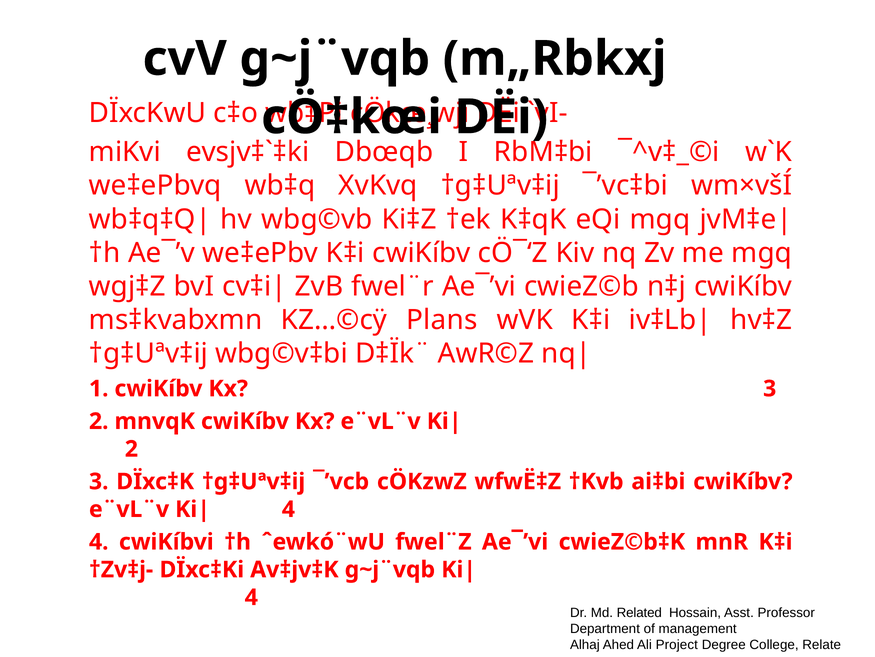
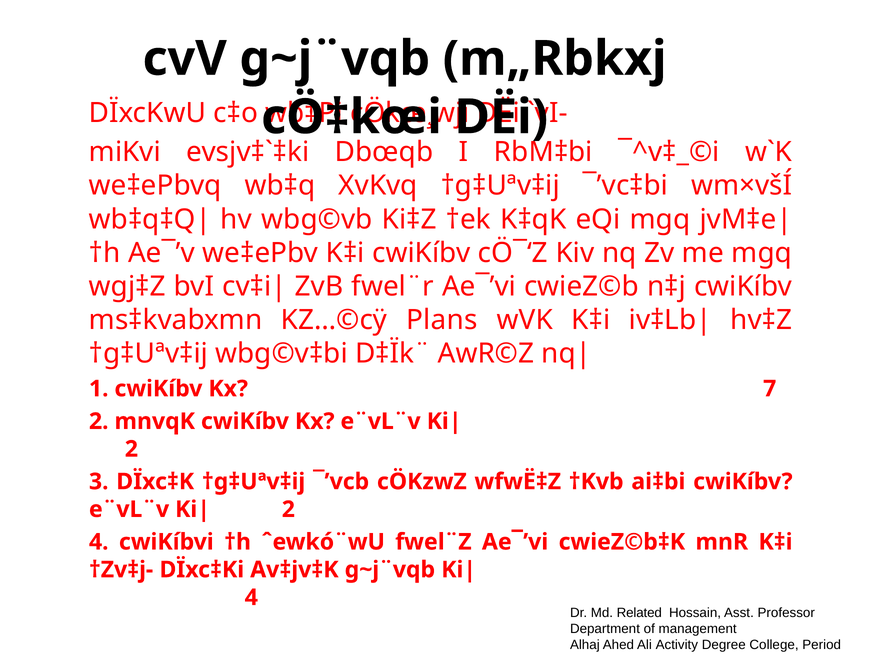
Kx 3: 3 -> 7 (770, 388)
4: 4 -> 2 (288, 509)
Project: Project -> Activity (677, 644)
Relate: Relate -> Period (822, 644)
